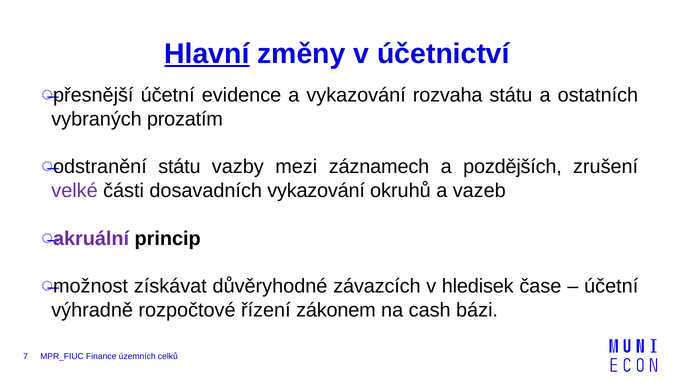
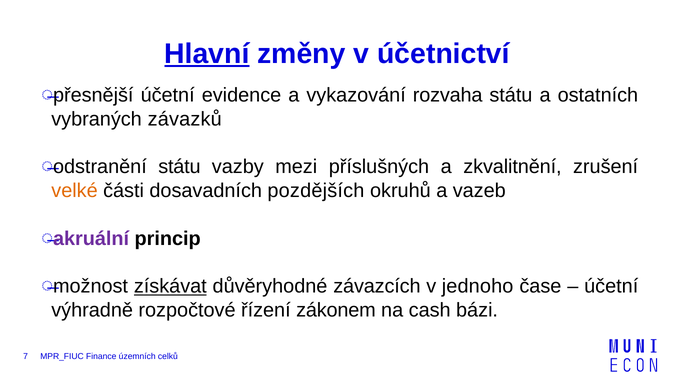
prozatím: prozatím -> závazků (185, 119)
záznamech: záznamech -> příslušných (379, 167)
pozdějších: pozdějších -> zkvalitnění (512, 167)
velké colour: purple -> orange (75, 191)
dosavadních vykazování: vykazování -> pozdějších (316, 191)
získávat underline: none -> present (170, 286)
hledisek: hledisek -> jednoho (478, 286)
